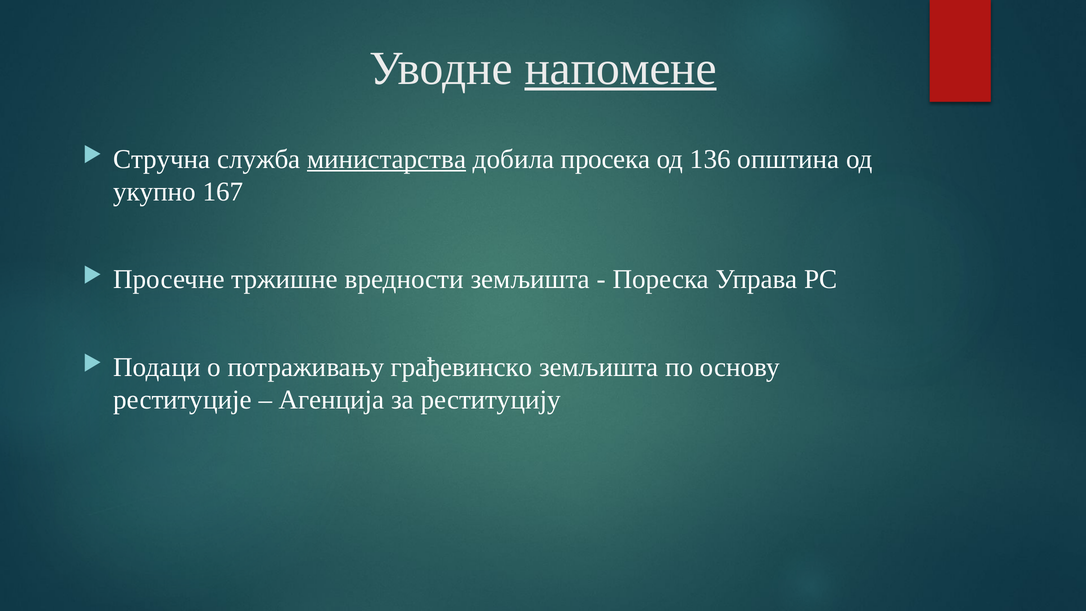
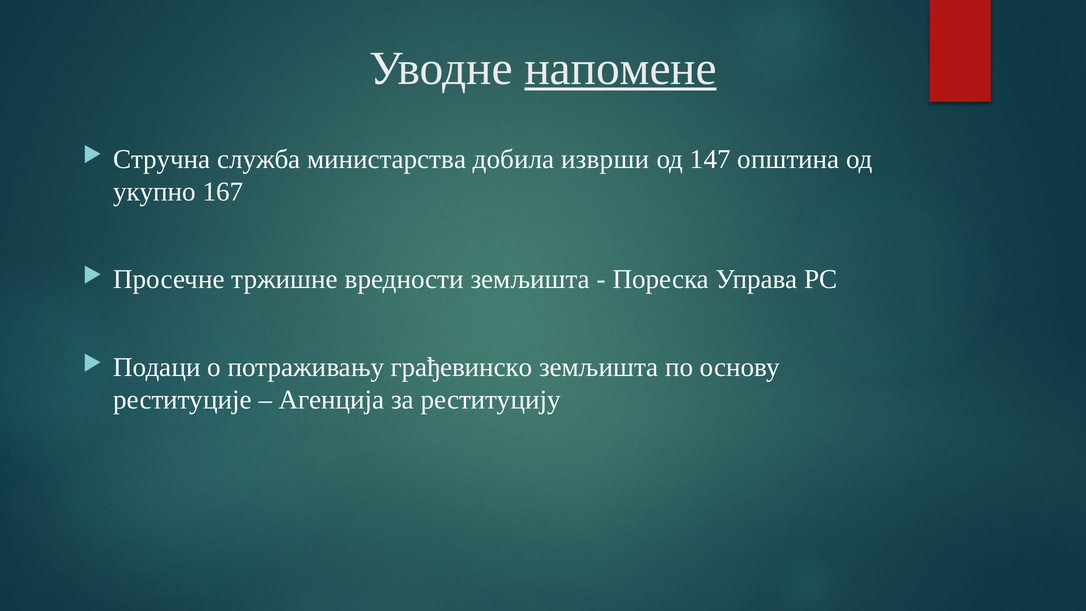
министарства underline: present -> none (387, 159)
просека: просека -> изврши (605, 159)
136: 136 -> 147 (710, 159)
